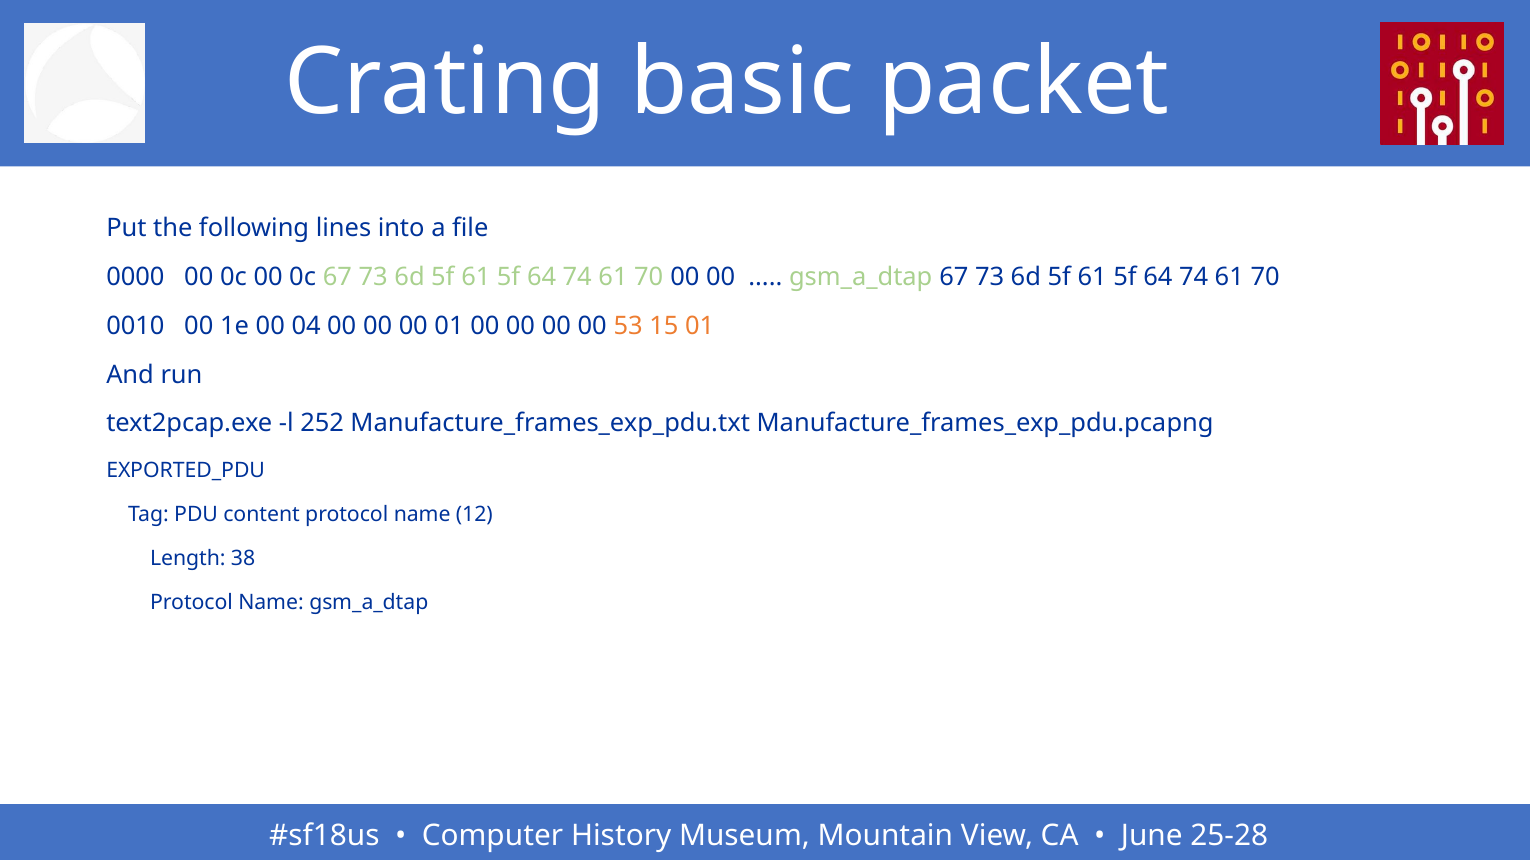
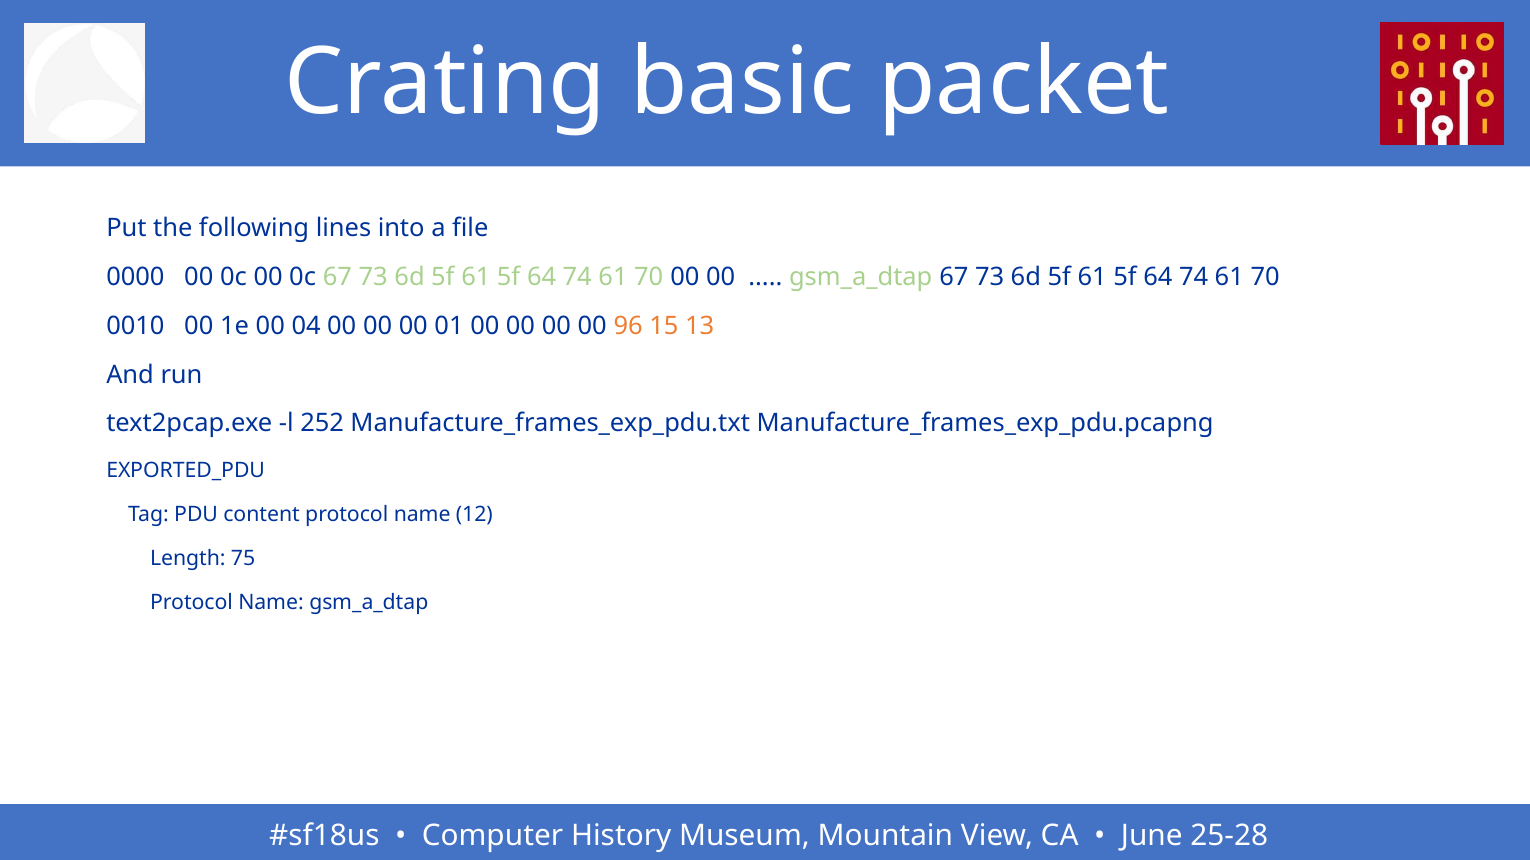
53: 53 -> 96 (628, 326)
15 01: 01 -> 13 (700, 326)
38: 38 -> 75 (243, 559)
